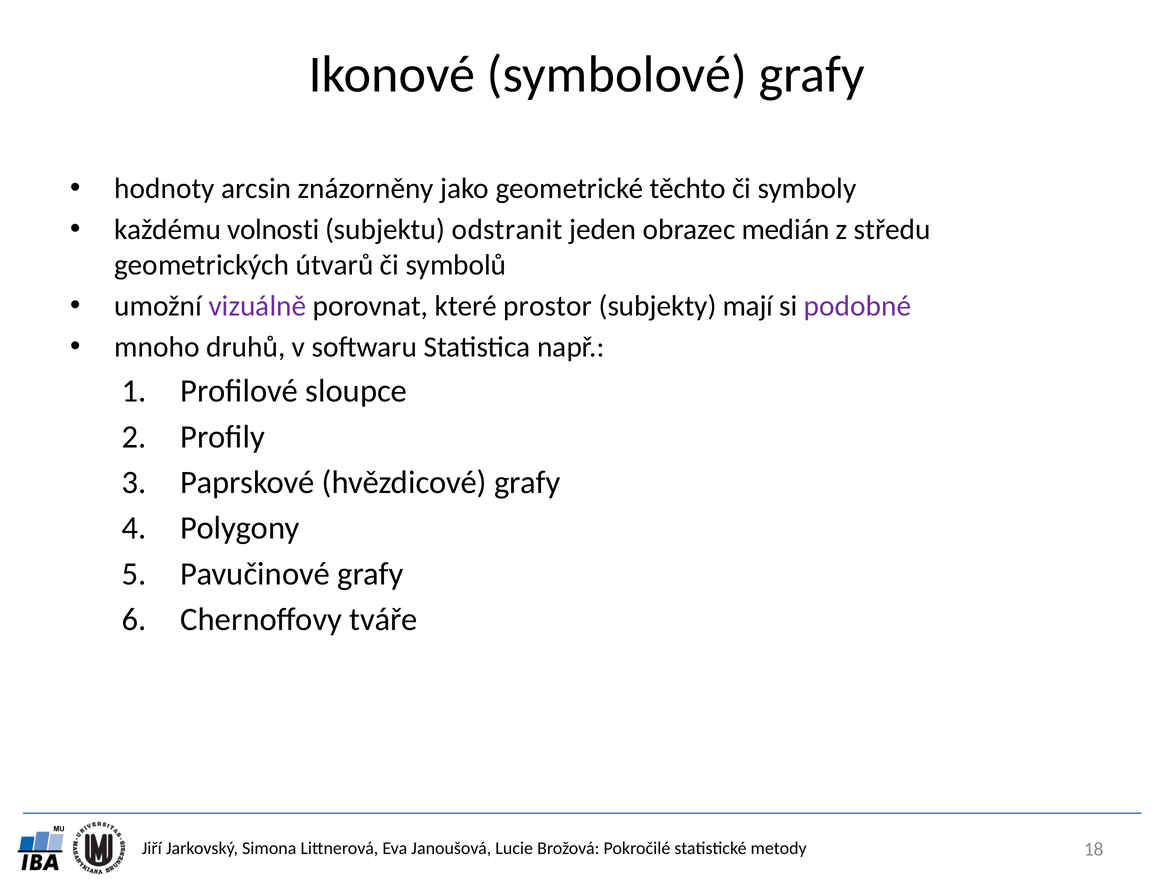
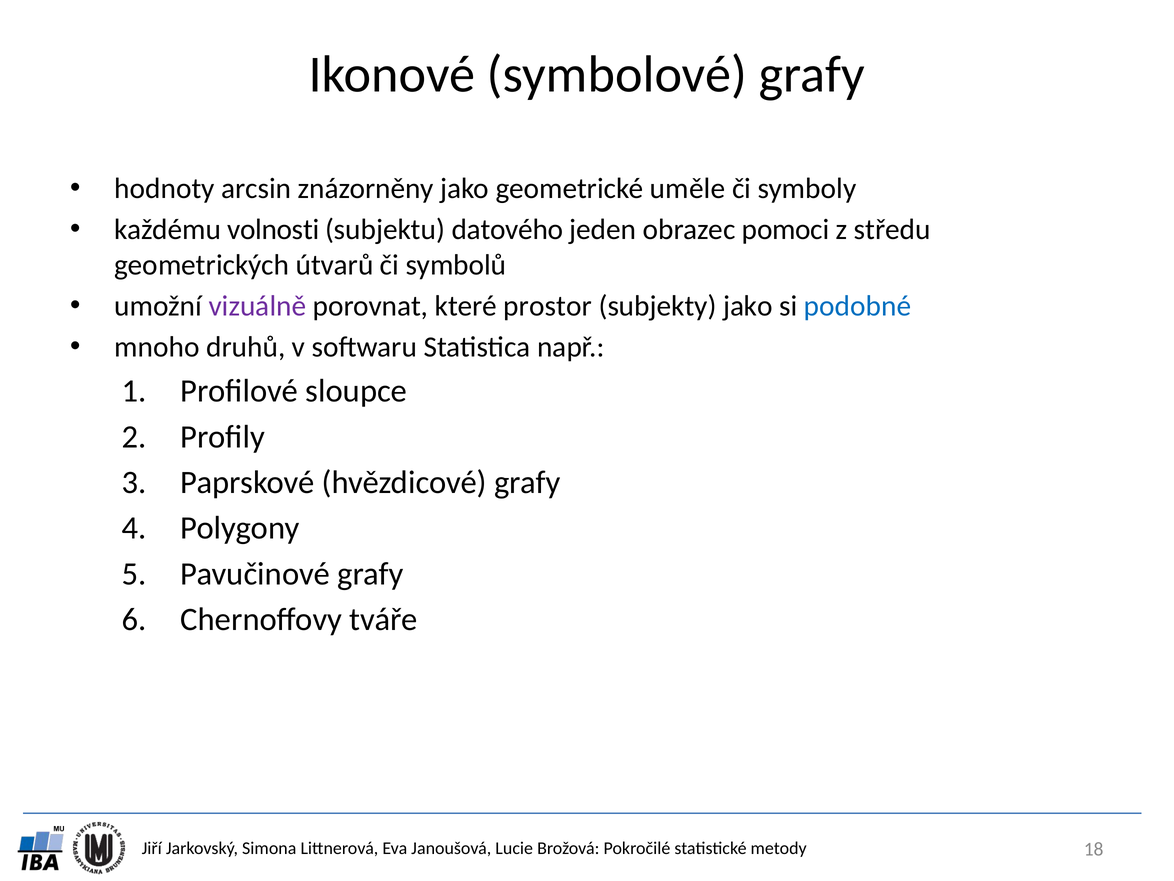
těchto: těchto -> uměle (688, 188)
odstranit: odstranit -> datového (507, 230)
medián: medián -> pomoci (786, 230)
subjekty mají: mají -> jako (748, 306)
podobné colour: purple -> blue (858, 306)
